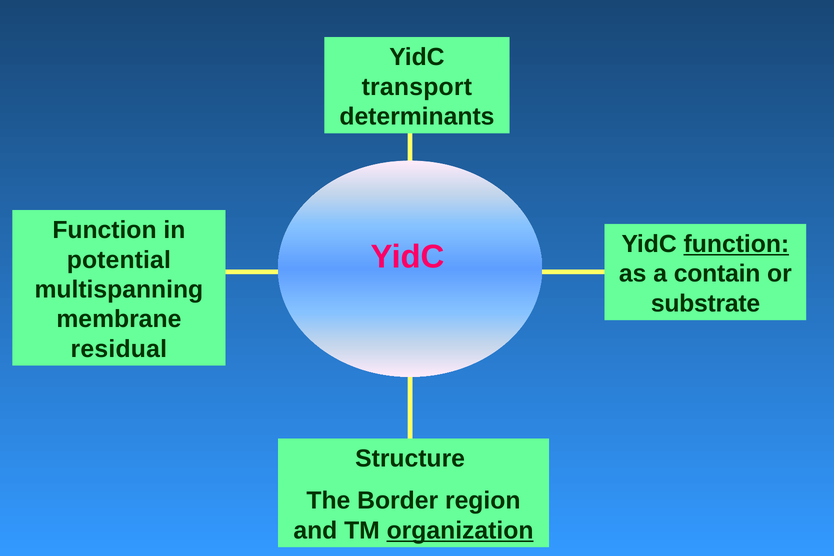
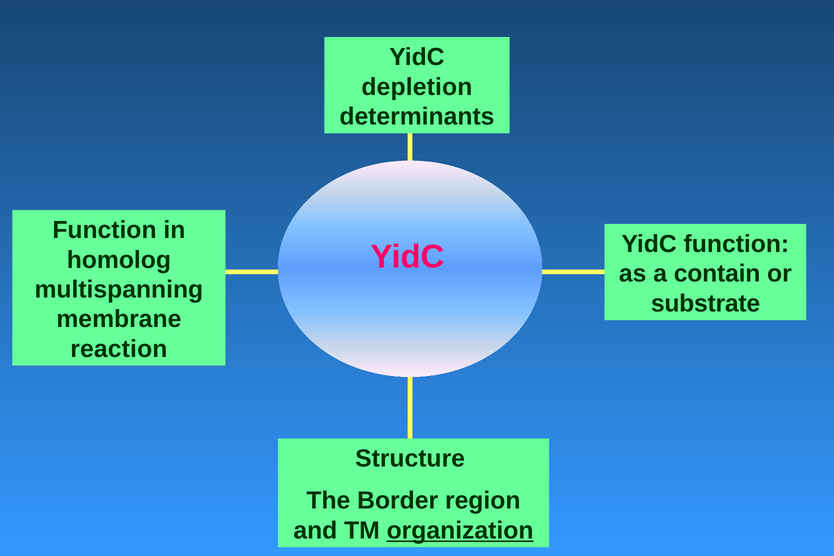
transport: transport -> depletion (417, 87)
function underline: present -> none (736, 244)
potential: potential -> homolog (119, 260)
residual: residual -> reaction (119, 349)
